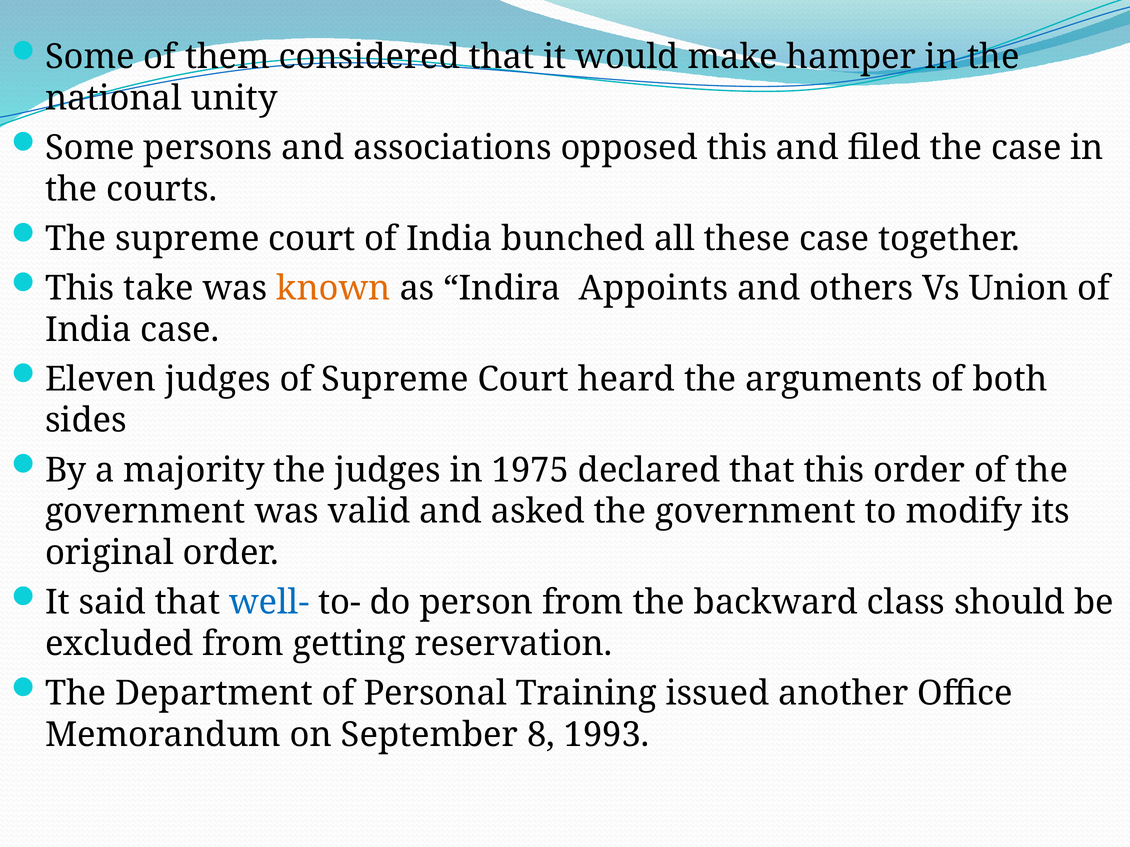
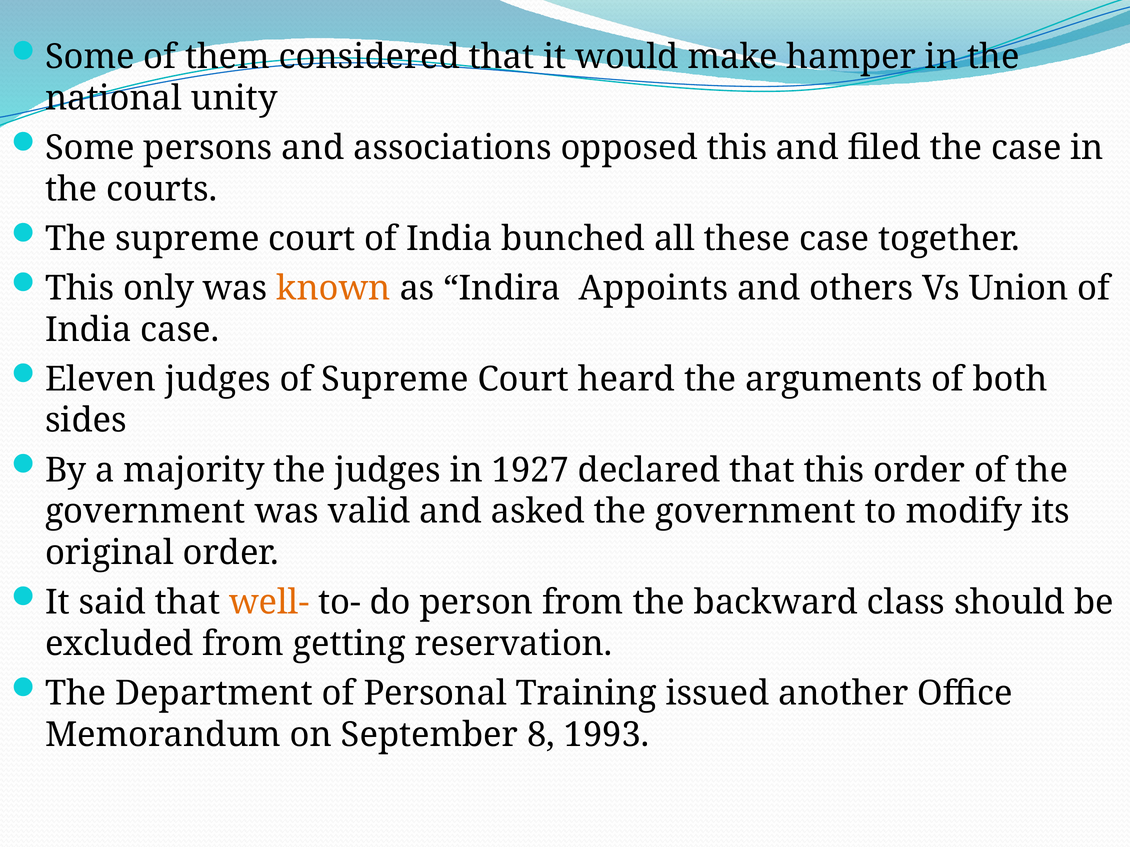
take: take -> only (159, 288)
1975: 1975 -> 1927 (530, 470)
well- colour: blue -> orange (269, 603)
